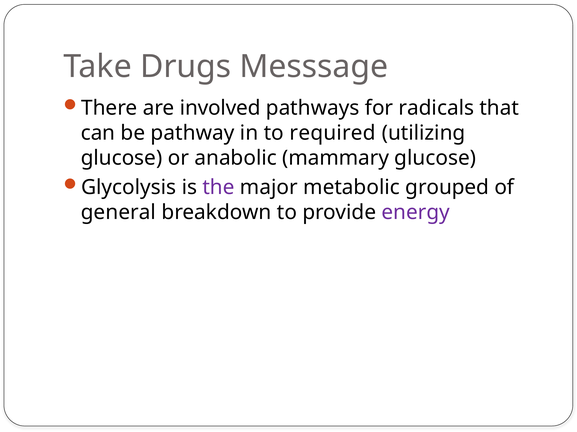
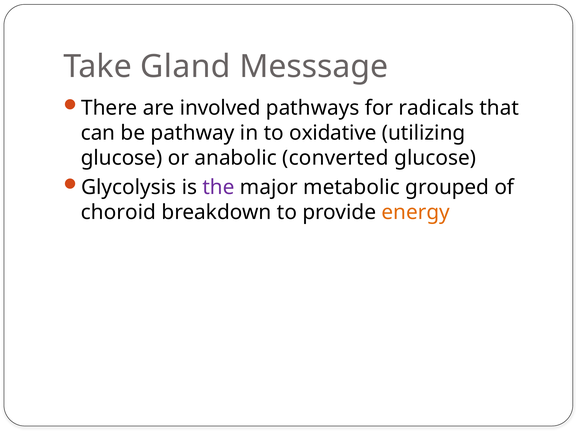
Drugs: Drugs -> Gland (185, 67)
required: required -> oxidative (333, 133)
mammary: mammary -> converted (336, 158)
general: general -> choroid (118, 213)
energy colour: purple -> orange (416, 213)
